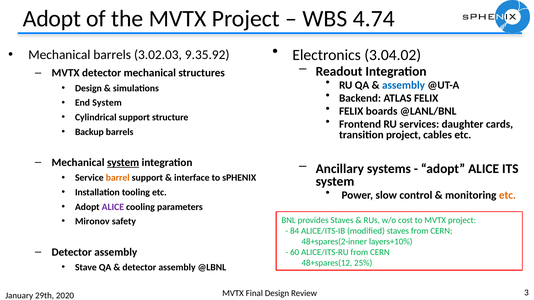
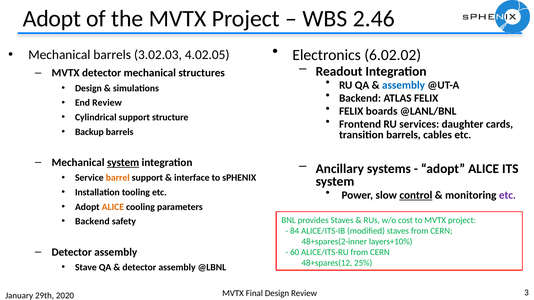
4.74: 4.74 -> 2.46 (374, 19)
3.04.02: 3.04.02 -> 6.02.02 (393, 55)
9.35.92: 9.35.92 -> 4.02.05 (207, 55)
End System: System -> Review (107, 103)
transition project: project -> barrels (403, 135)
control underline: none -> present (416, 195)
etc colour: orange -> purple (507, 195)
ALICE colour: purple -> orange (113, 207)
Mironov: Mironov -> Backend (92, 222)
